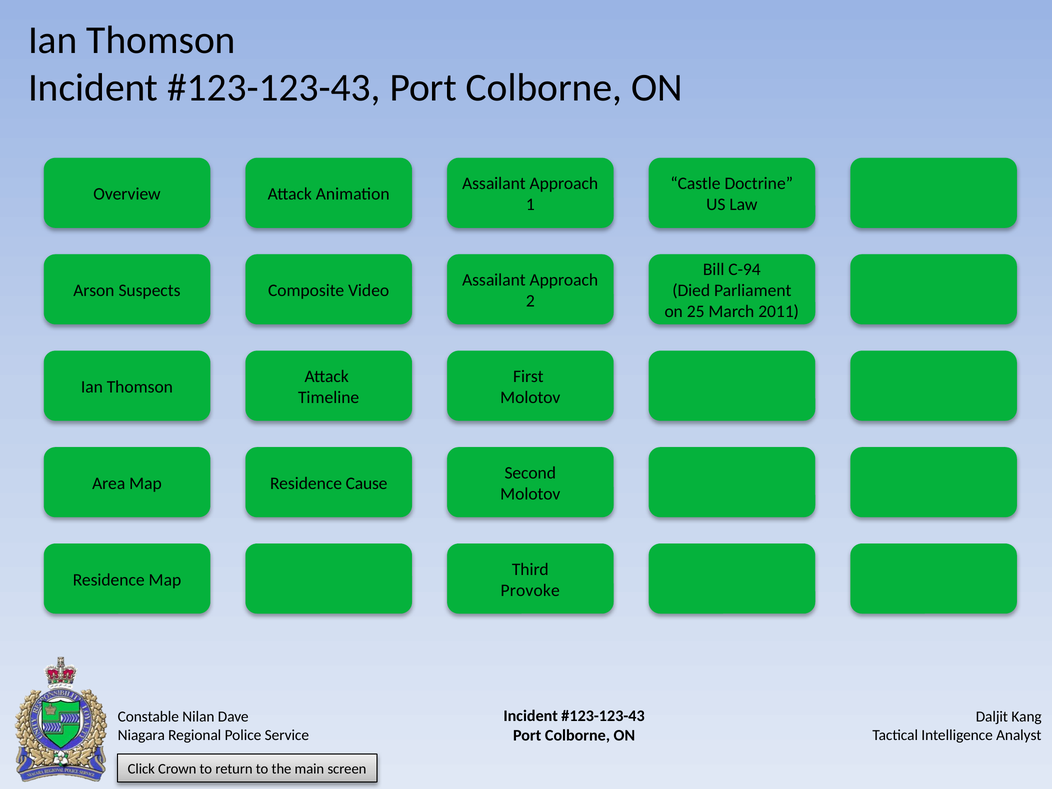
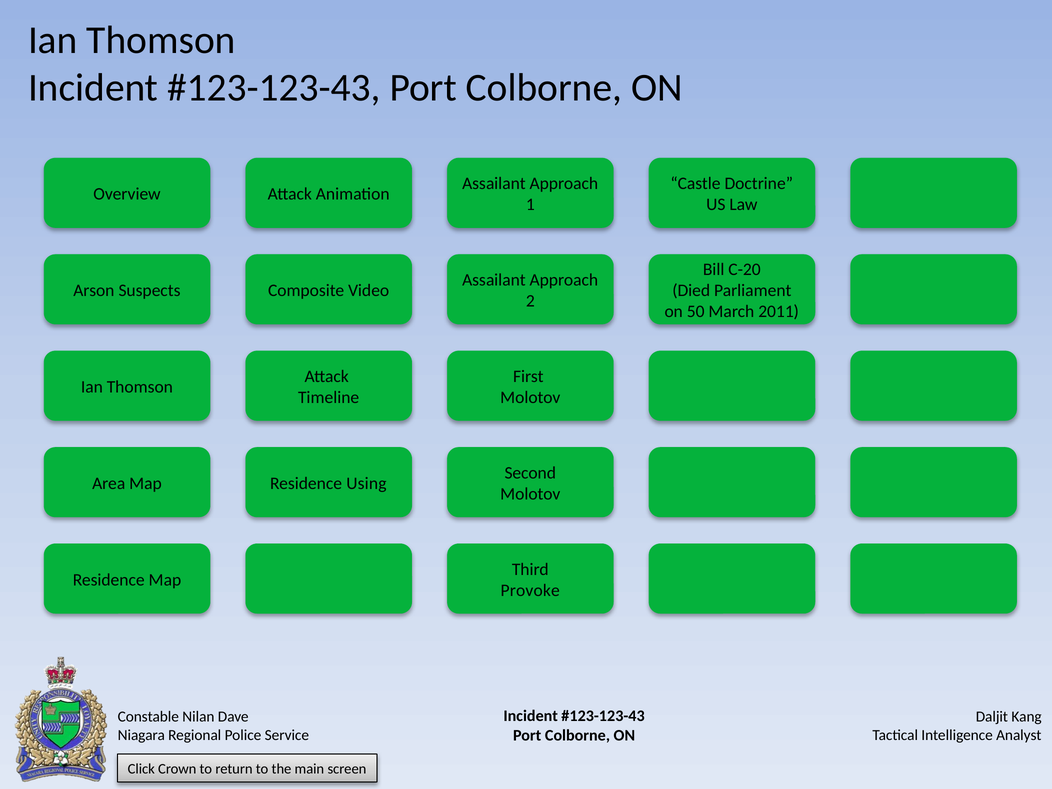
C-94: C-94 -> C-20 (745, 269)
25: 25 -> 50 (696, 312)
Cause: Cause -> Using (366, 483)
